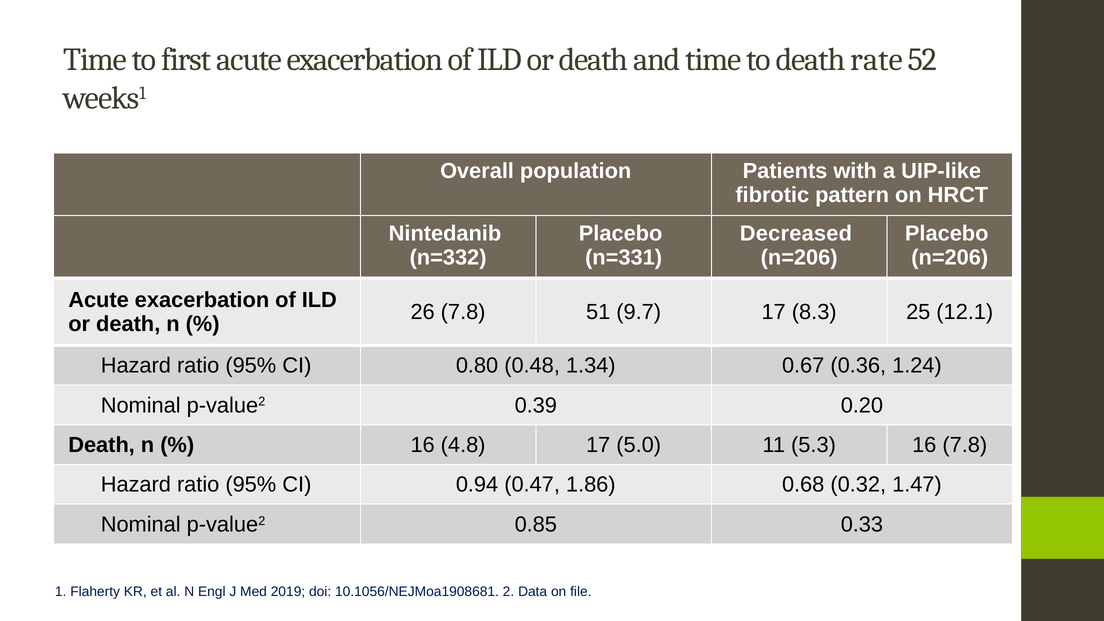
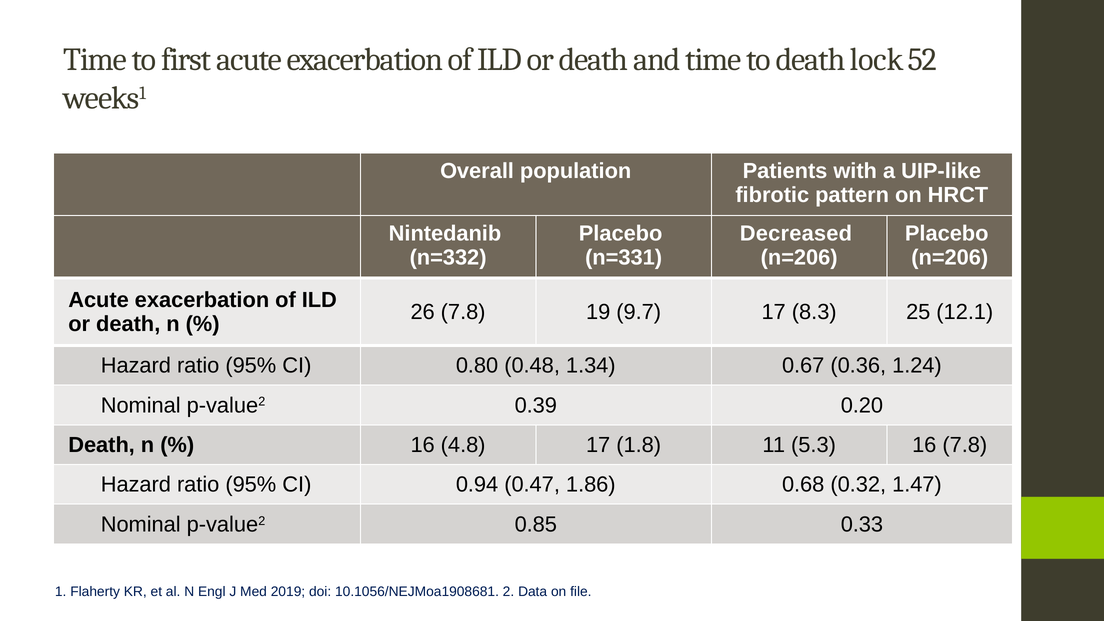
rate: rate -> lock (877, 60)
51: 51 -> 19 (598, 312)
5.0: 5.0 -> 1.8 (639, 445)
